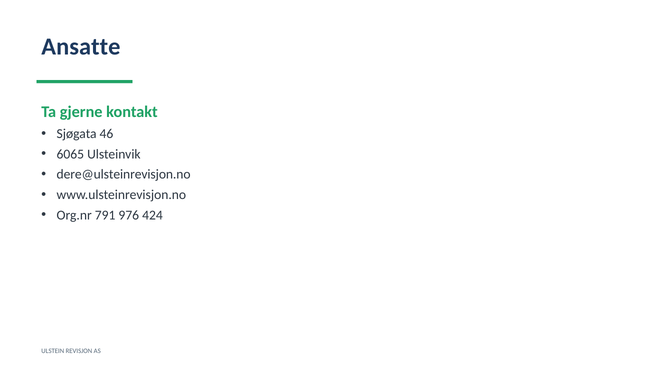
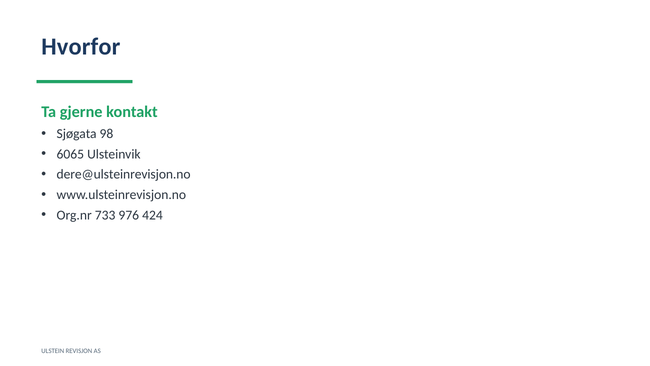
Ansatte: Ansatte -> Hvorfor (81, 46)
46: 46 -> 98 (106, 134)
791: 791 -> 733 (105, 215)
